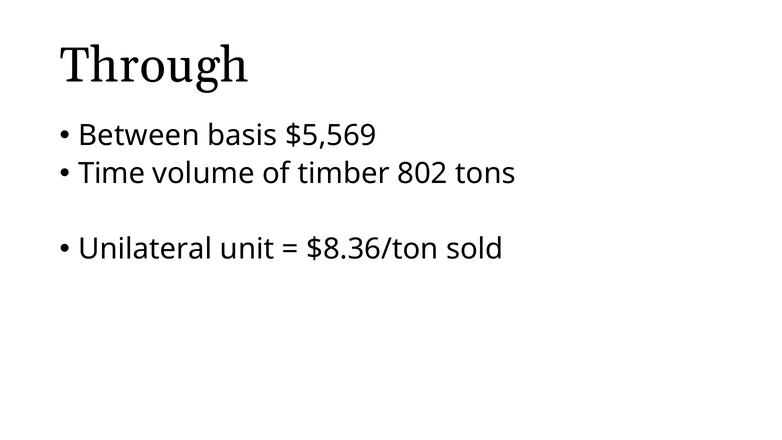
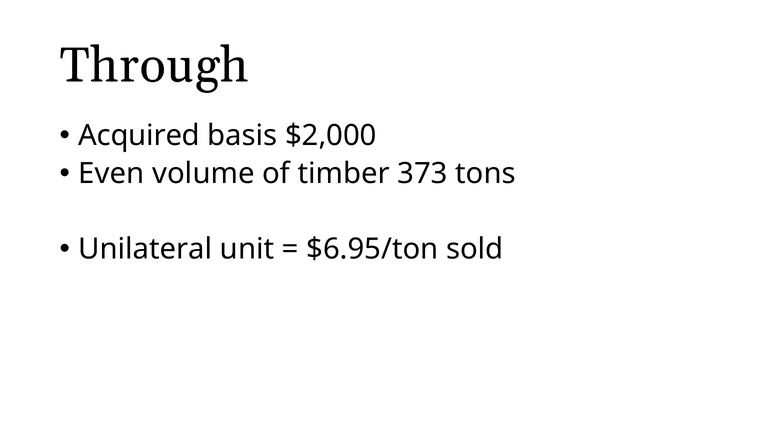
Between: Between -> Acquired (139, 136)
$5,569: $5,569 -> $2,000 (331, 136)
Time: Time -> Even (111, 173)
802: 802 -> 373 (423, 173)
$8.36/ton: $8.36/ton -> $6.95/ton (372, 249)
